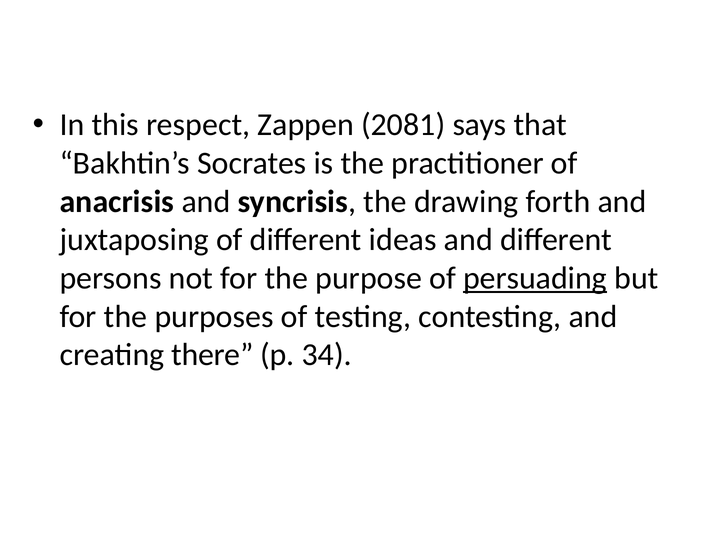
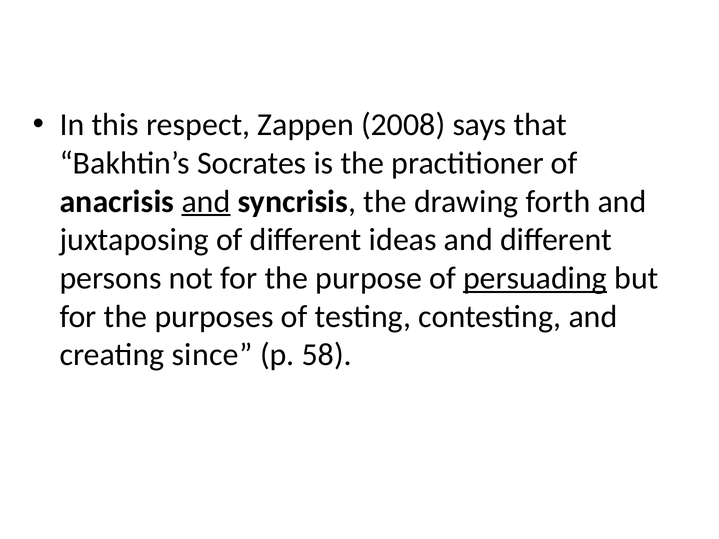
2081: 2081 -> 2008 (403, 125)
and underline: none -> present (206, 202)
there: there -> since (212, 355)
34: 34 -> 58 (327, 355)
